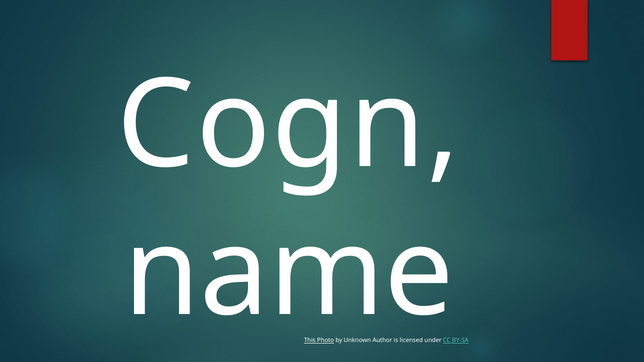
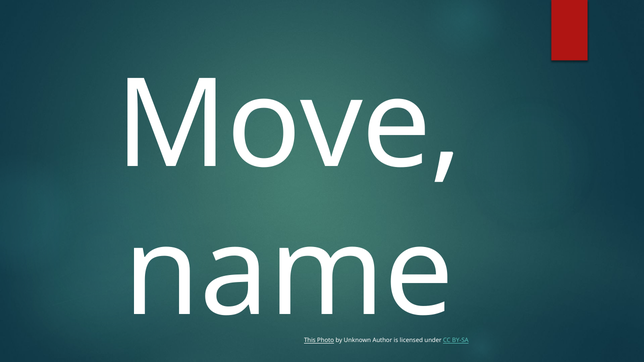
Cogn: Cogn -> Move (289, 126)
